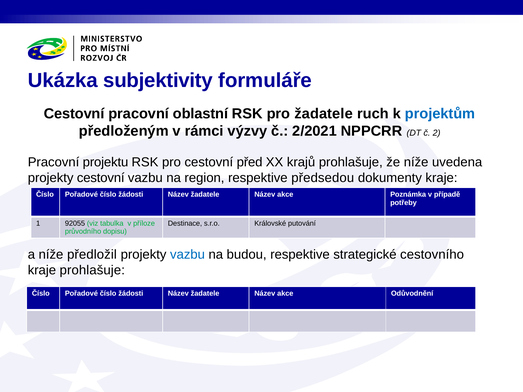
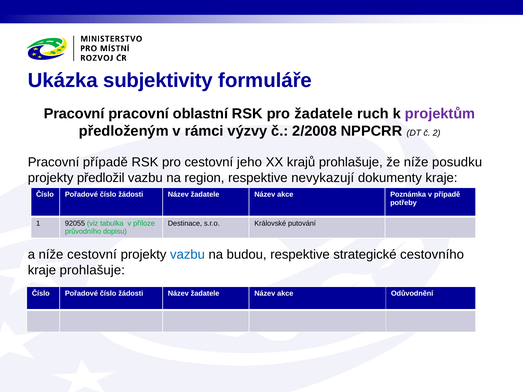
Cestovní: Cestovní -> Pracovní (74, 114)
projektům colour: blue -> purple (440, 114)
2/2021: 2/2021 -> 2/2008 (315, 131)
Pracovní projektu: projektu -> případě (105, 162)
před: před -> jeho (249, 162)
uvedena: uvedena -> posudku (457, 162)
projekty cestovní: cestovní -> předložil (101, 178)
předsedou: předsedou -> nevykazují (323, 178)
níže předložil: předložil -> cestovní (92, 255)
